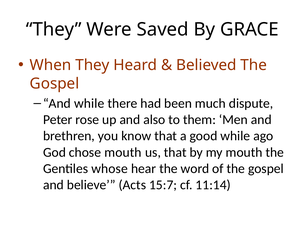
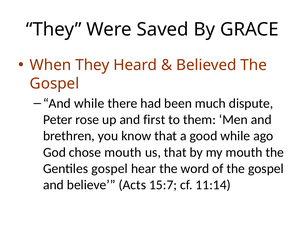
also: also -> first (154, 120)
Gentiles whose: whose -> gospel (110, 168)
